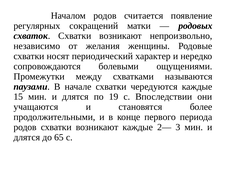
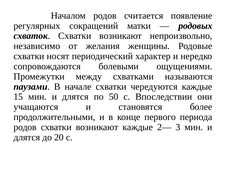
19: 19 -> 50 (114, 97)
65: 65 -> 20 (59, 138)
